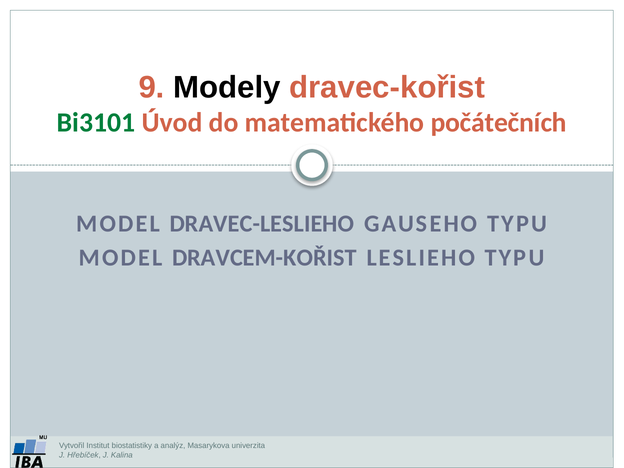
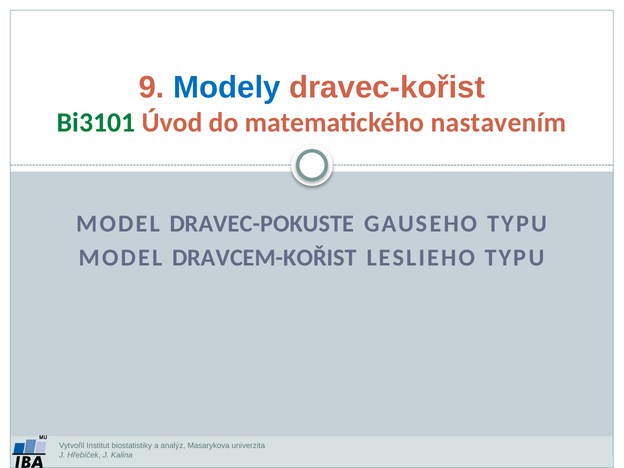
Modely colour: black -> blue (227, 88)
počátečních: počátečních -> nastavením (499, 123)
DRAVEC-LESLIEHO: DRAVEC-LESLIEHO -> DRAVEC-POKUSTE (262, 224)
